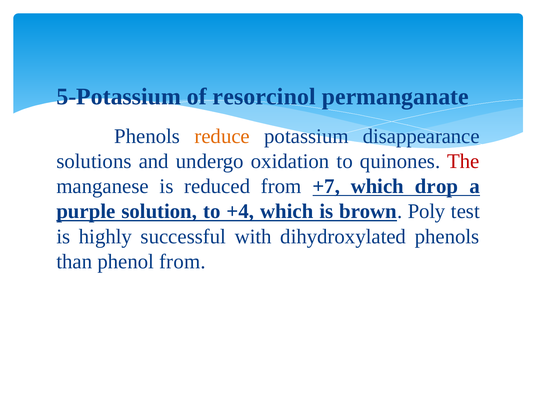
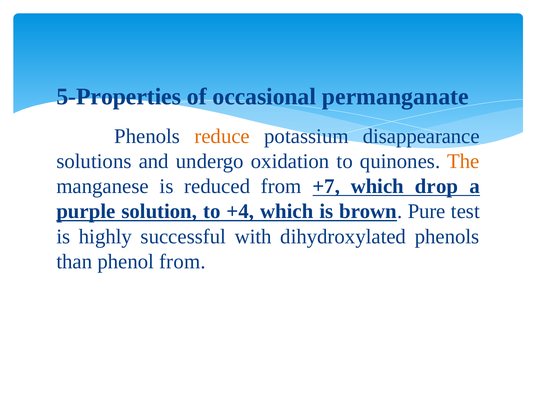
5-Potassium: 5-Potassium -> 5-Properties (119, 97)
resorcinol: resorcinol -> occasional (264, 97)
The colour: red -> orange (463, 161)
Poly: Poly -> Pure (427, 211)
